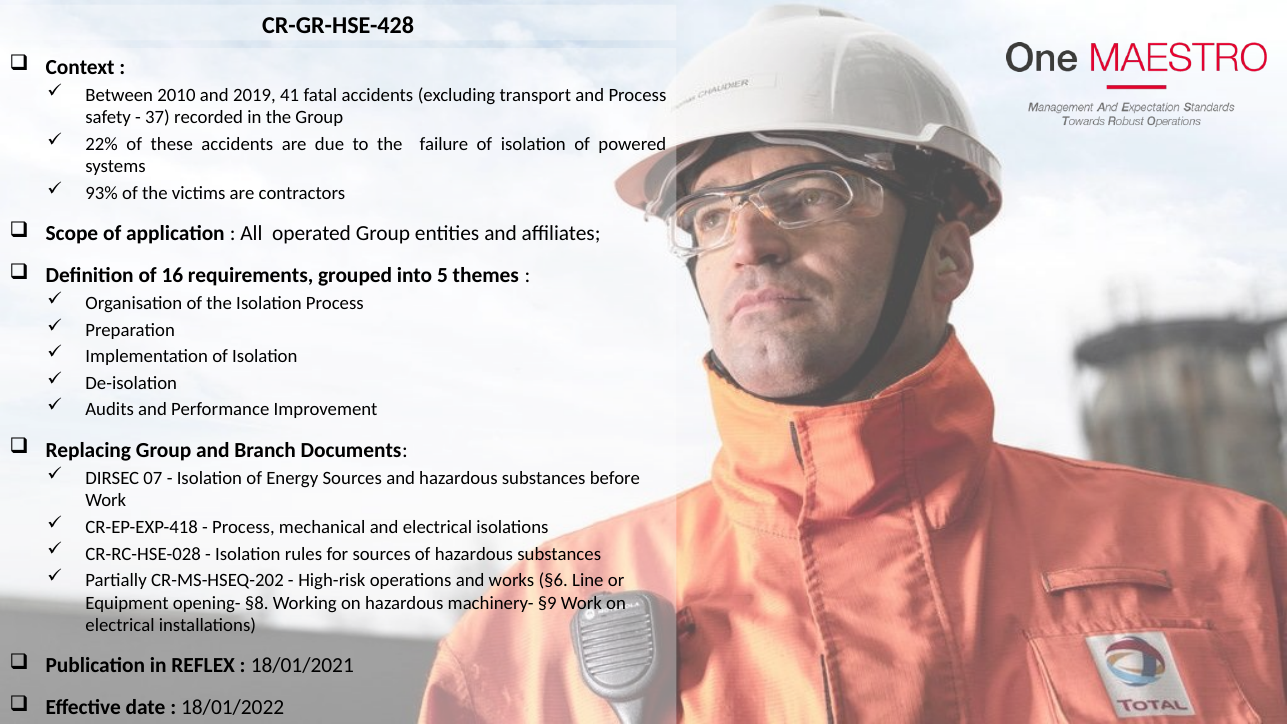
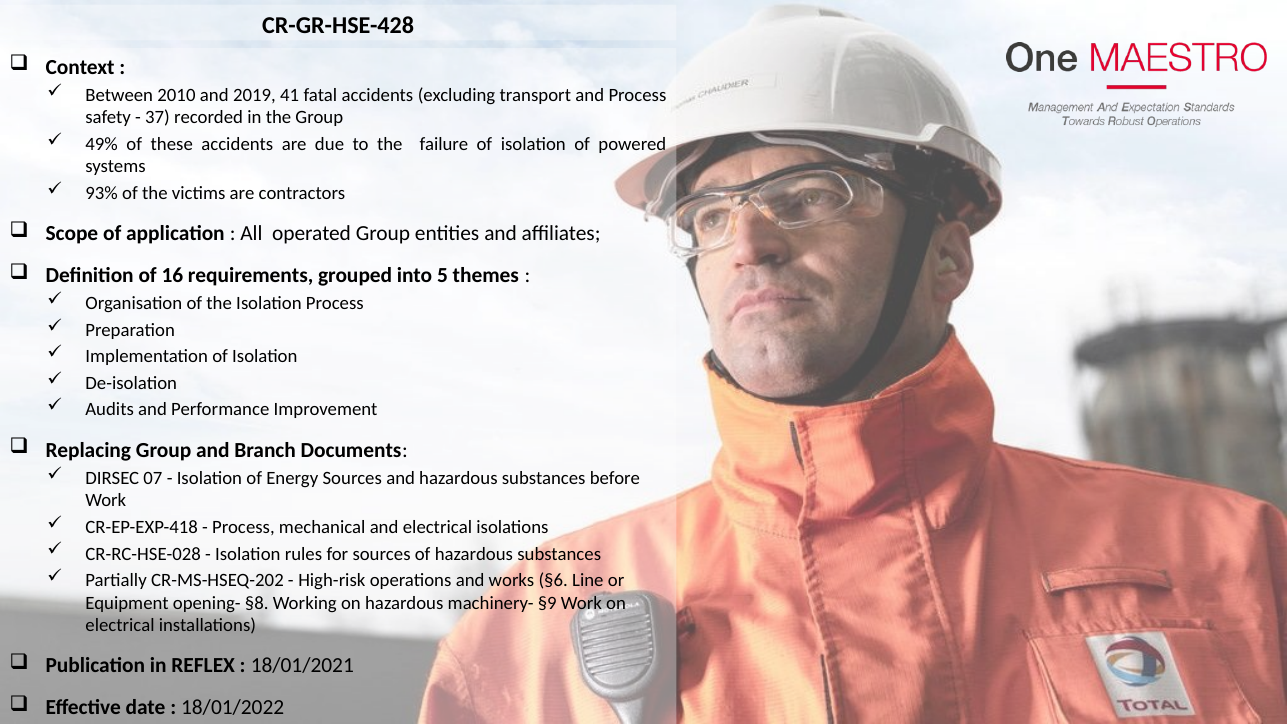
22%: 22% -> 49% (102, 144)
